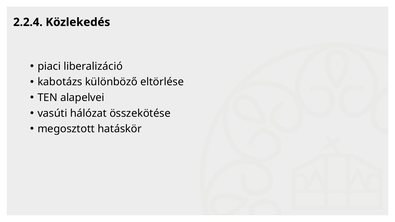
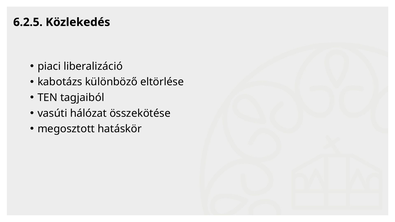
2.2.4: 2.2.4 -> 6.2.5 (28, 22)
alapelvei: alapelvei -> tagjaiból (82, 98)
